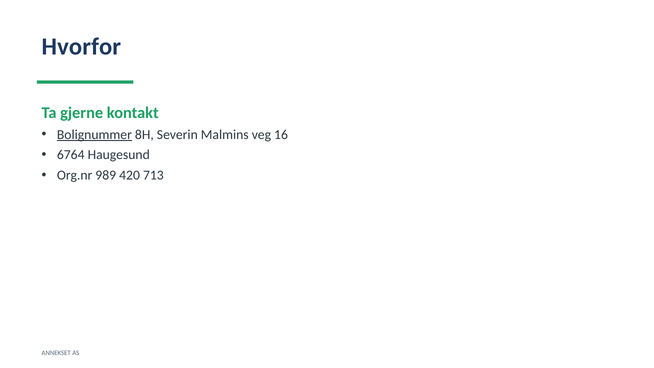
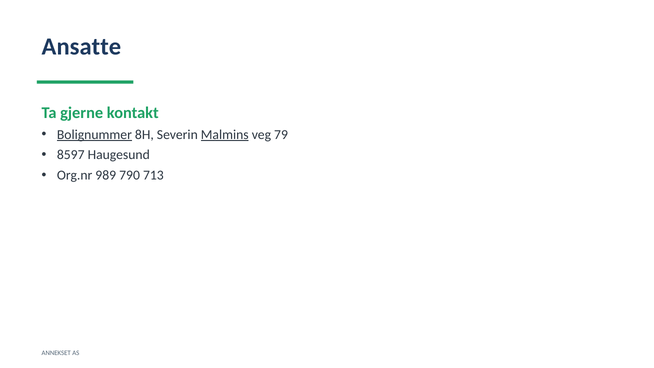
Hvorfor: Hvorfor -> Ansatte (81, 47)
Malmins underline: none -> present (225, 134)
16: 16 -> 79 (281, 134)
6764: 6764 -> 8597 (71, 155)
420: 420 -> 790 (130, 175)
